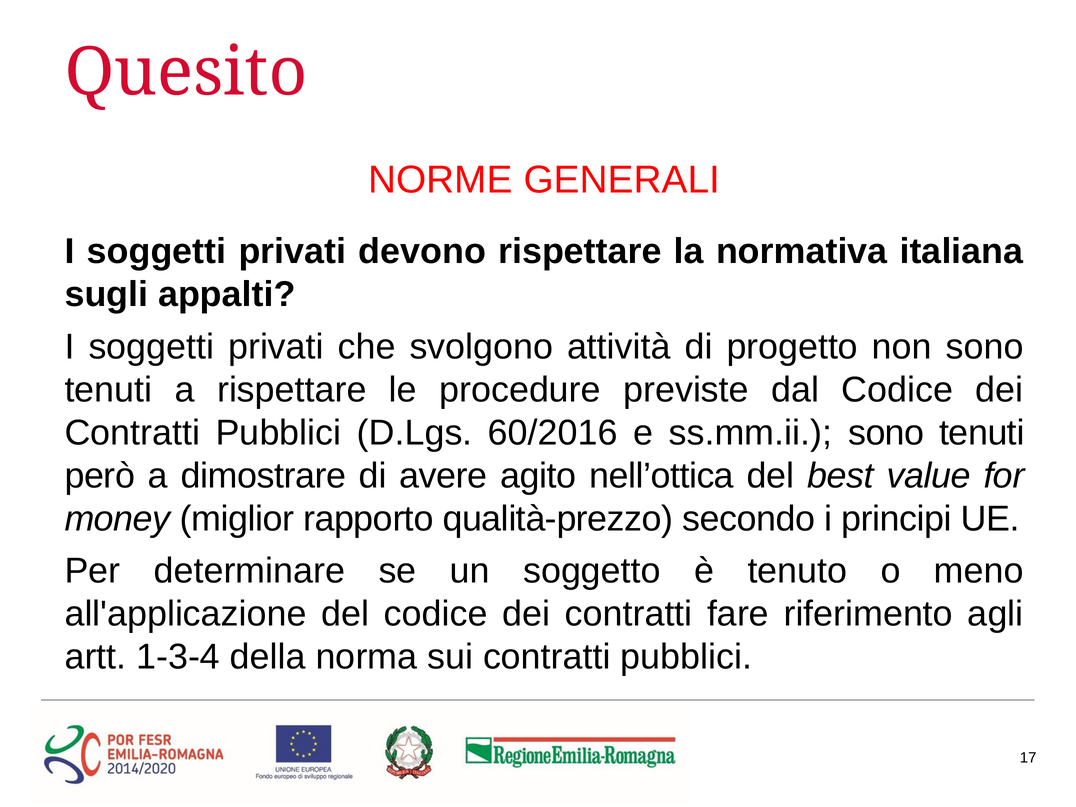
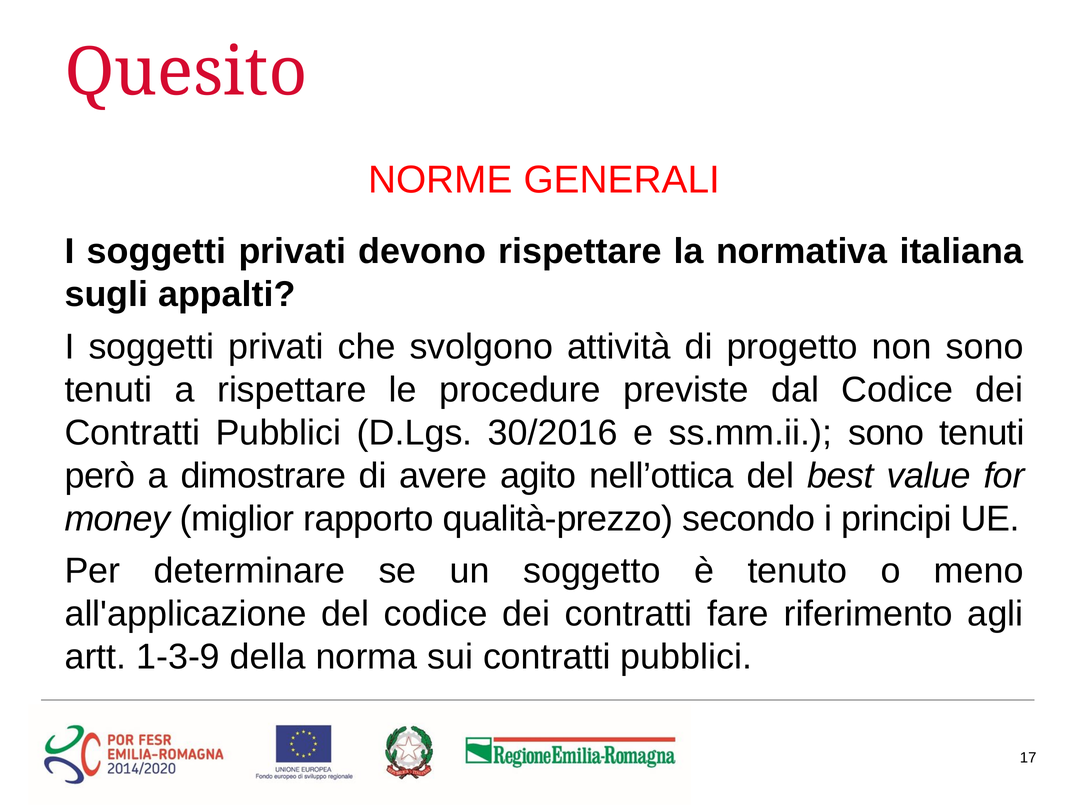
60/2016: 60/2016 -> 30/2016 (553, 433)
1-3-4: 1-3-4 -> 1-3-9 (178, 657)
